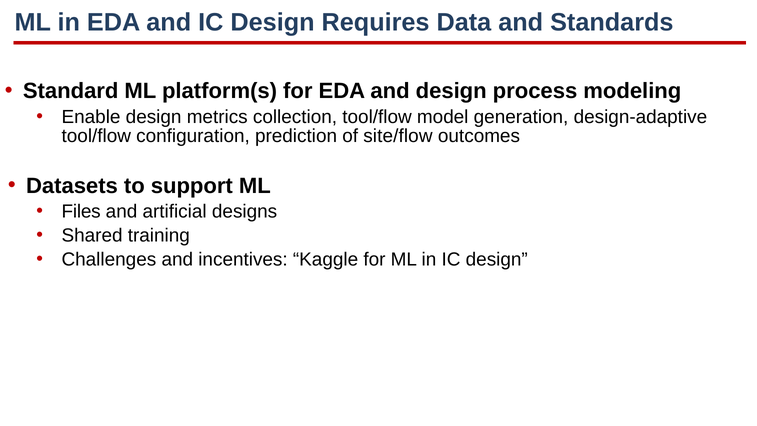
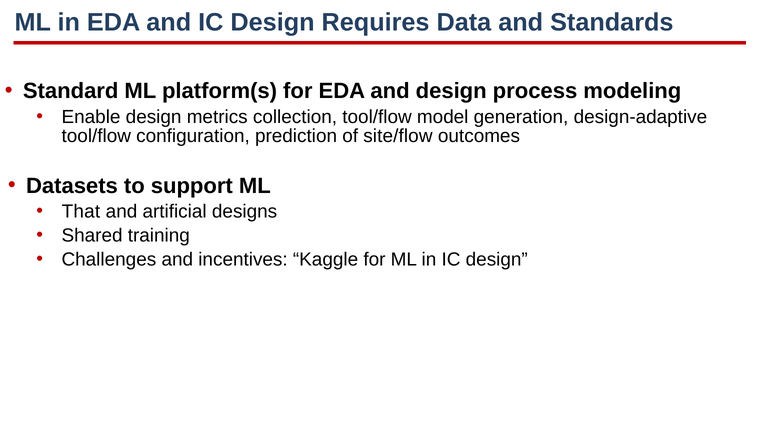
Files: Files -> That (81, 211)
